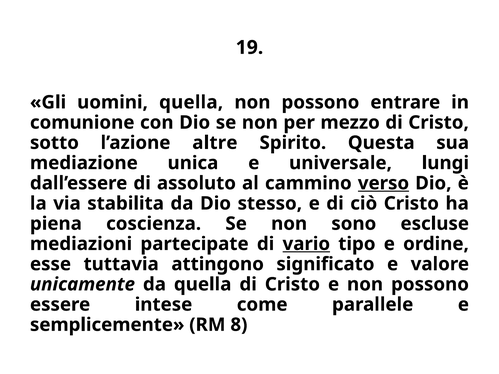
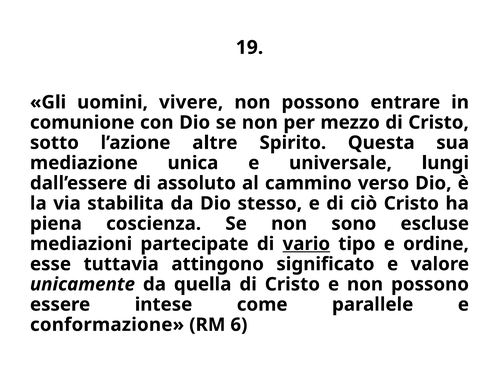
uomini quella: quella -> vivere (191, 102)
verso underline: present -> none (383, 183)
semplicemente: semplicemente -> conformazione (107, 325)
8: 8 -> 6 (239, 325)
